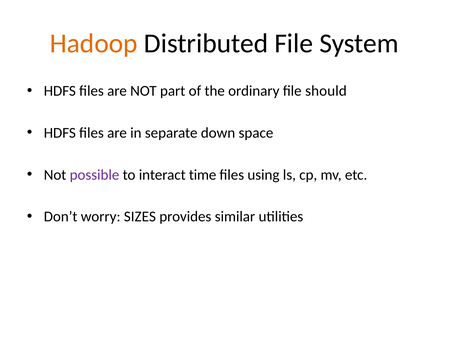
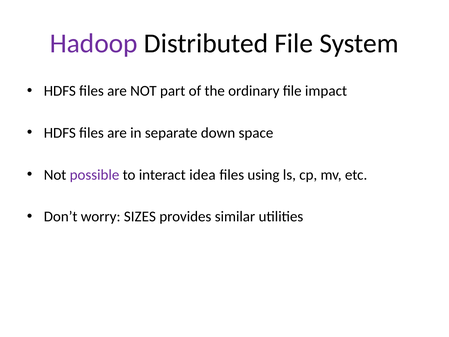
Hadoop colour: orange -> purple (94, 43)
should: should -> impact (326, 91)
time: time -> idea (202, 175)
